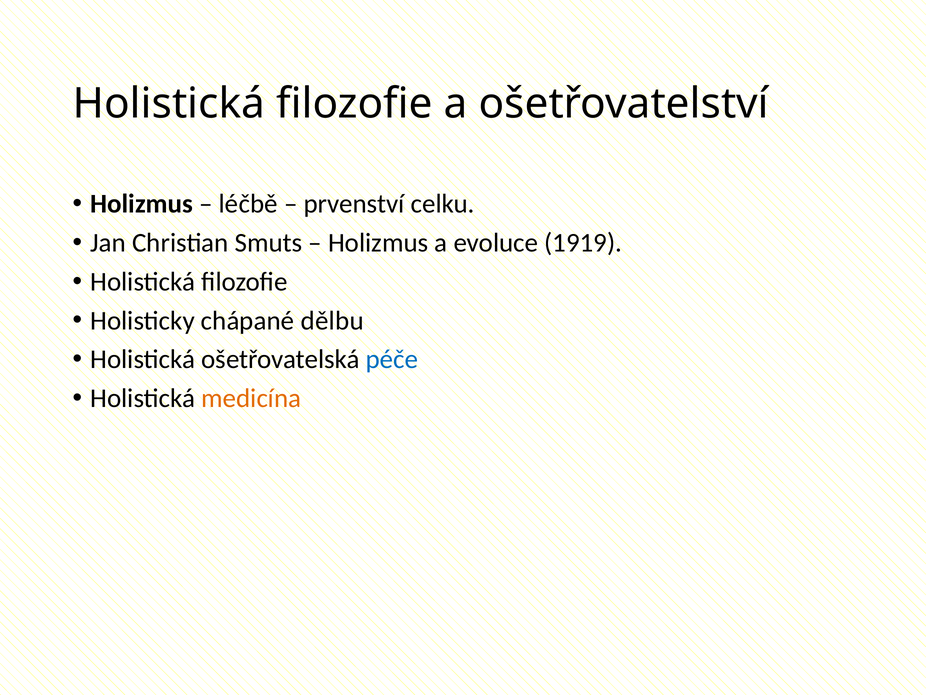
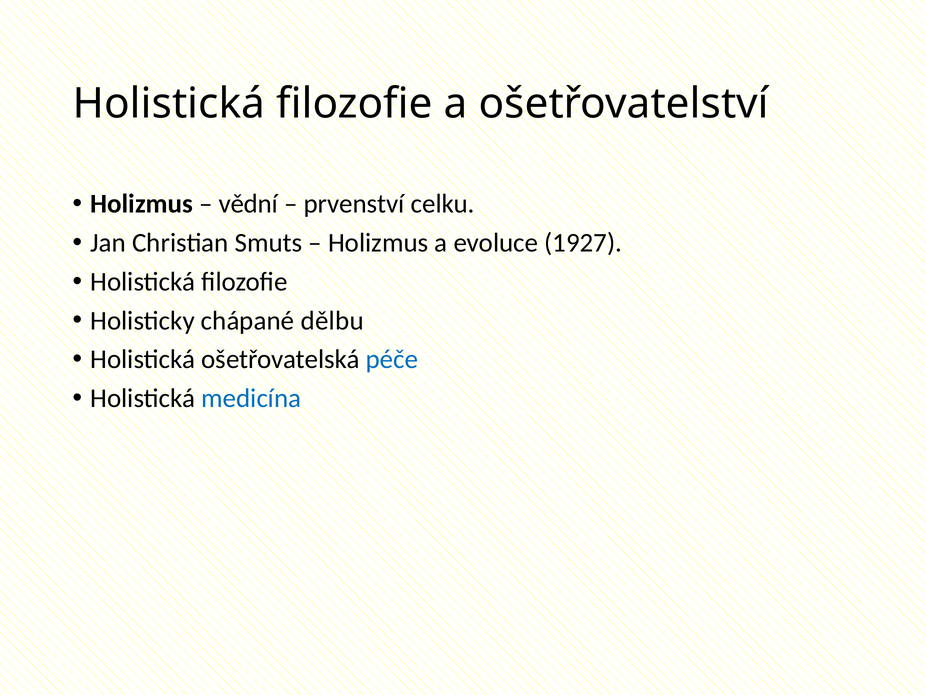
léčbě: léčbě -> vědní (248, 204)
1919: 1919 -> 1927 (583, 243)
medicína colour: orange -> blue (251, 398)
